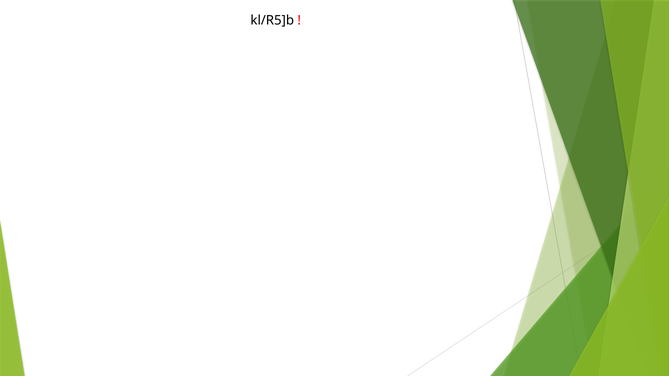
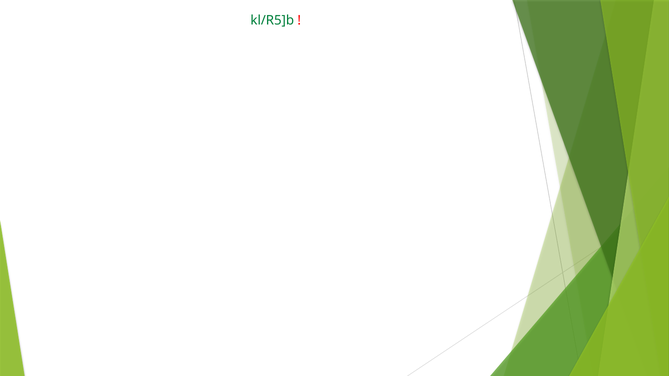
kl/R5]b colour: black -> green (272, 21)
